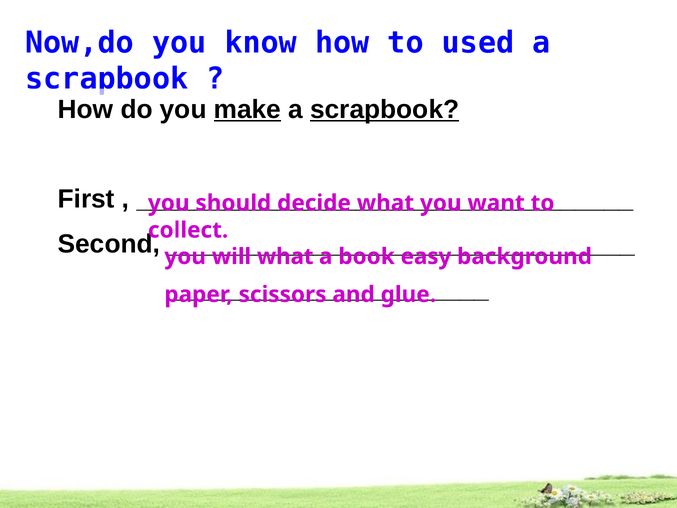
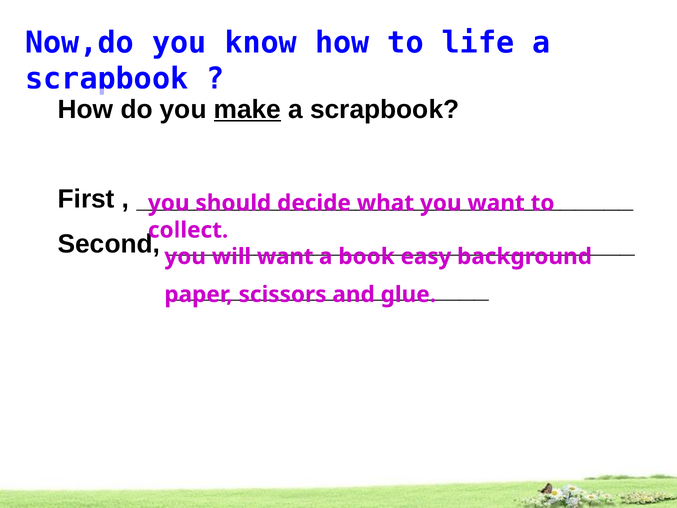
used: used -> life (478, 43)
scrapbook underline: present -> none (385, 110)
will what: what -> want (285, 256)
